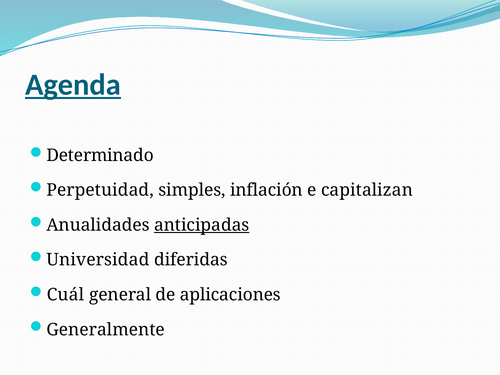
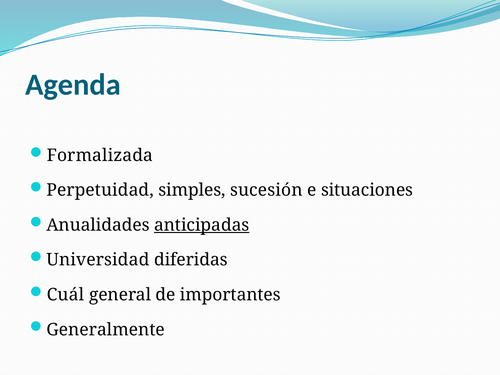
Agenda underline: present -> none (73, 85)
Determinado: Determinado -> Formalizada (100, 155)
inflación: inflación -> sucesión (266, 190)
capitalizan: capitalizan -> situaciones (367, 190)
aplicaciones: aplicaciones -> importantes (230, 295)
